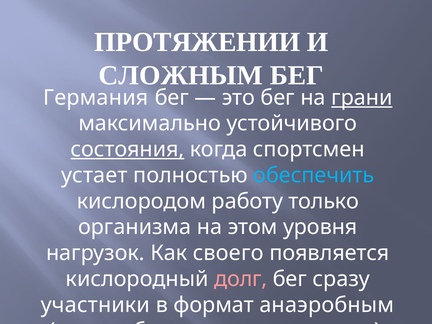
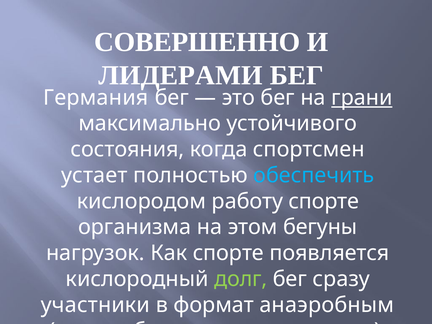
ПРОТЯЖЕНИИ: ПРОТЯЖЕНИИ -> СОВЕРШЕННО (197, 42)
СЛОЖНЫМ: СЛОЖНЫМ -> ЛИДЕРАМИ (181, 75)
состояния underline: present -> none (127, 149)
работу только: только -> спорте (324, 201)
уровня: уровня -> бегуны (320, 227)
Как своего: своего -> спорте (228, 253)
долг colour: pink -> light green (241, 279)
